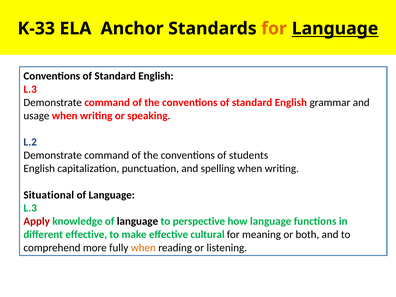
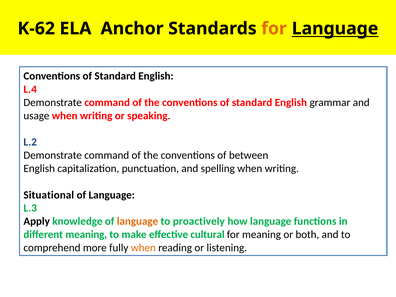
K-33: K-33 -> K-62 (36, 29)
L.3: L.3 -> L.4 (30, 89)
students: students -> between (249, 155)
Apply colour: red -> black (37, 221)
language colour: black -> orange (137, 221)
perspective: perspective -> proactively (199, 221)
different effective: effective -> meaning (86, 235)
